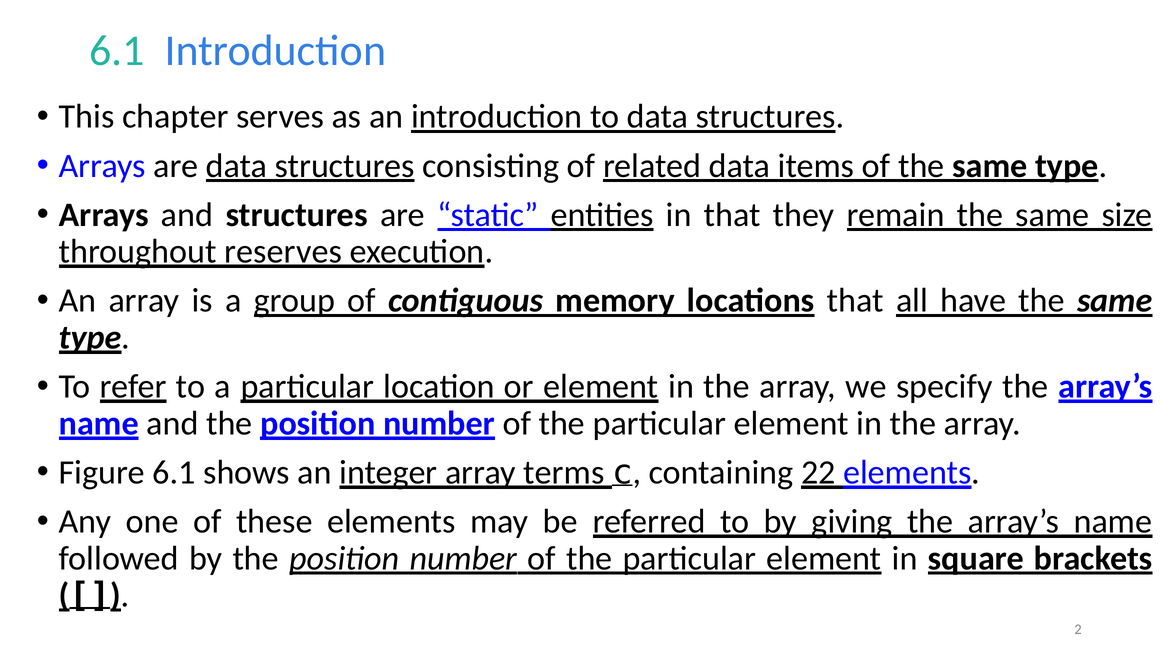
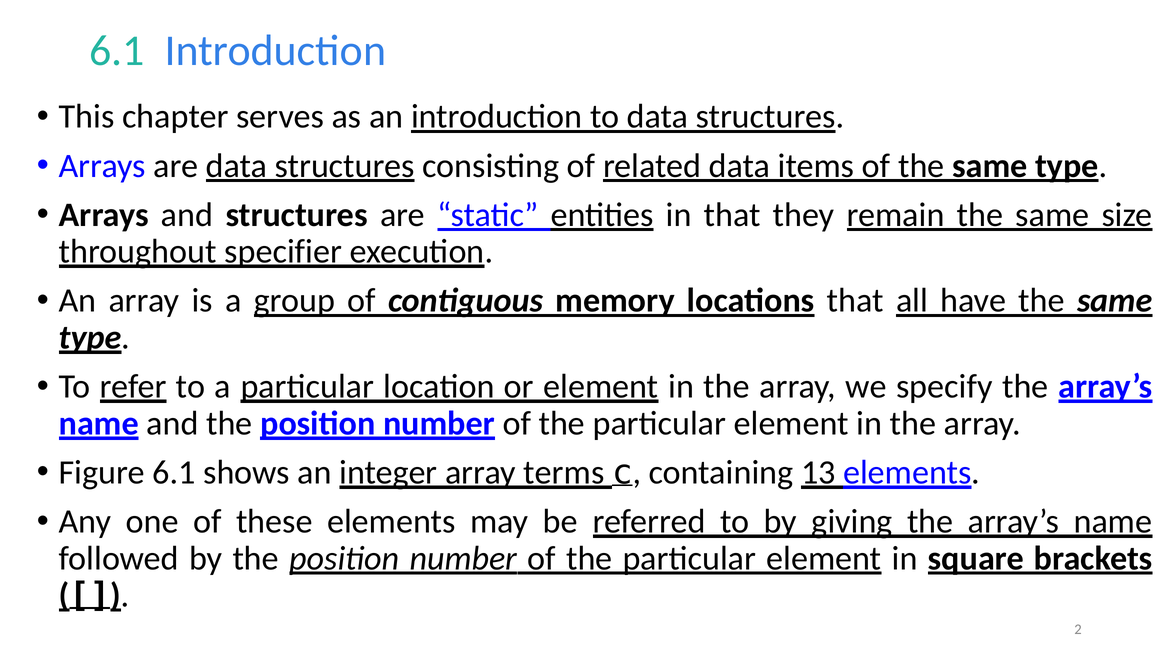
reserves: reserves -> specifier (283, 252)
22: 22 -> 13 (818, 472)
